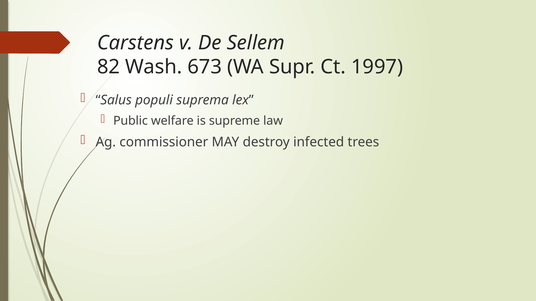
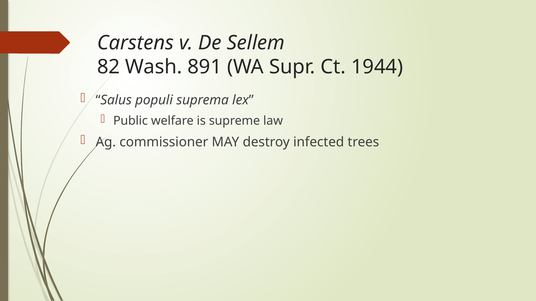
673: 673 -> 891 (205, 67)
1997: 1997 -> 1944 (377, 67)
